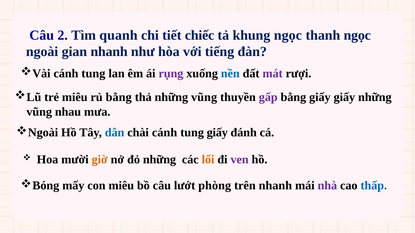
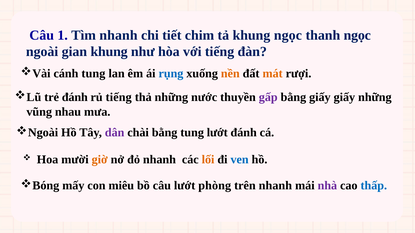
2: 2 -> 1 (63, 35)
Tìm quanh: quanh -> nhanh (118, 35)
chiếc: chiếc -> chim (200, 35)
gian nhanh: nhanh -> khung (109, 52)
rụng colour: purple -> blue (171, 74)
nền colour: blue -> orange (230, 74)
mát colour: purple -> orange (273, 74)
trẻ miêu: miêu -> đánh (75, 97)
rủ bằng: bằng -> tiếng (119, 97)
thả những vũng: vũng -> nước (204, 97)
dân colour: blue -> purple (115, 133)
chài cánh: cánh -> bằng (165, 133)
tung giấy: giấy -> lướt (217, 133)
đỏ những: những -> nhanh (159, 160)
ven colour: purple -> blue (240, 160)
